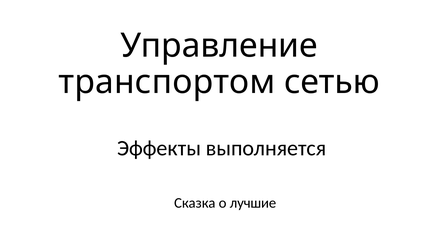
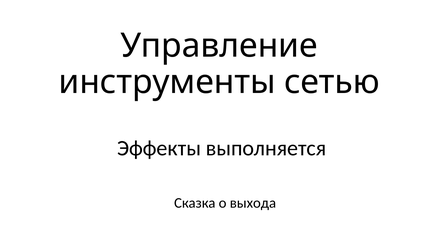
транспортом: транспортом -> инструменты (167, 82)
лучшие: лучшие -> выхода (253, 203)
